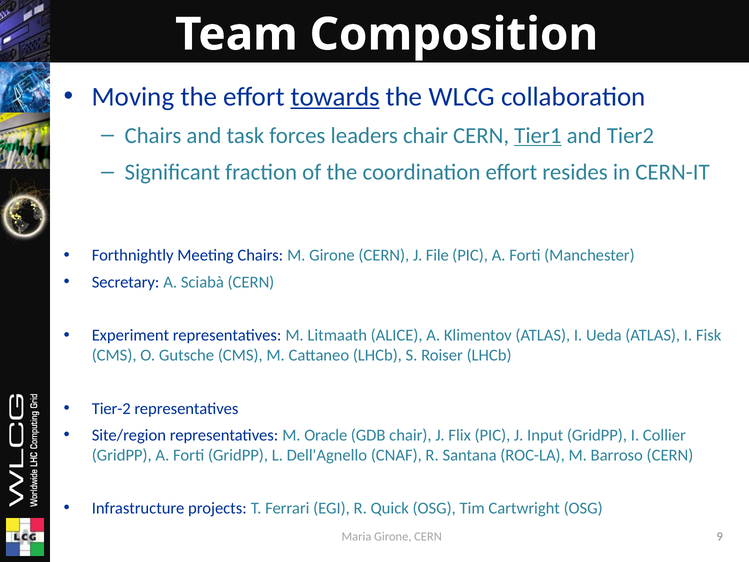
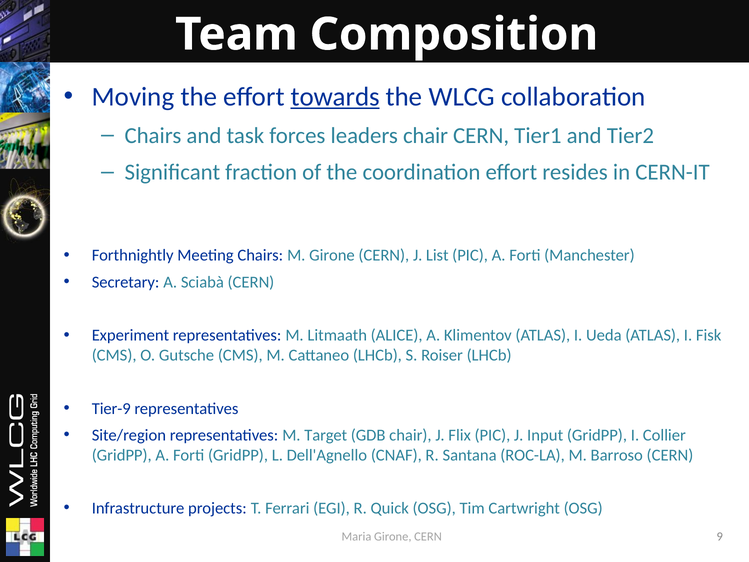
Tier1 underline: present -> none (538, 136)
File: File -> List (437, 255)
Tier-2: Tier-2 -> Tier-9 (111, 408)
Oracle: Oracle -> Target (326, 435)
